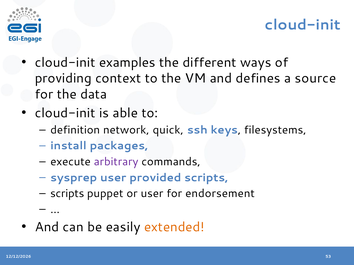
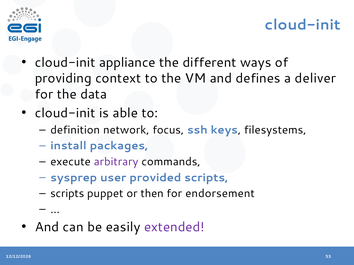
examples: examples -> appliance (127, 63)
source: source -> deliver (315, 79)
quick: quick -> focus (168, 130)
or user: user -> then (152, 194)
extended colour: orange -> purple (174, 227)
